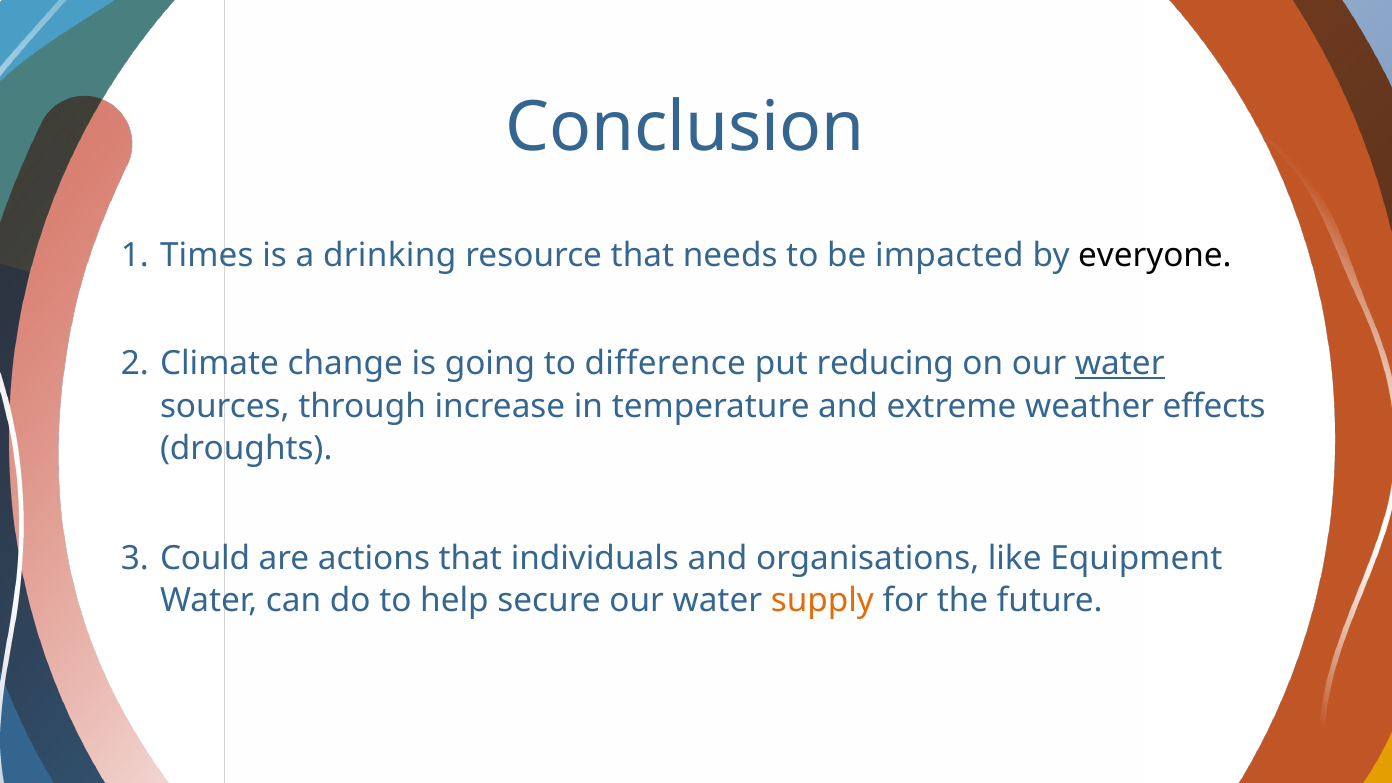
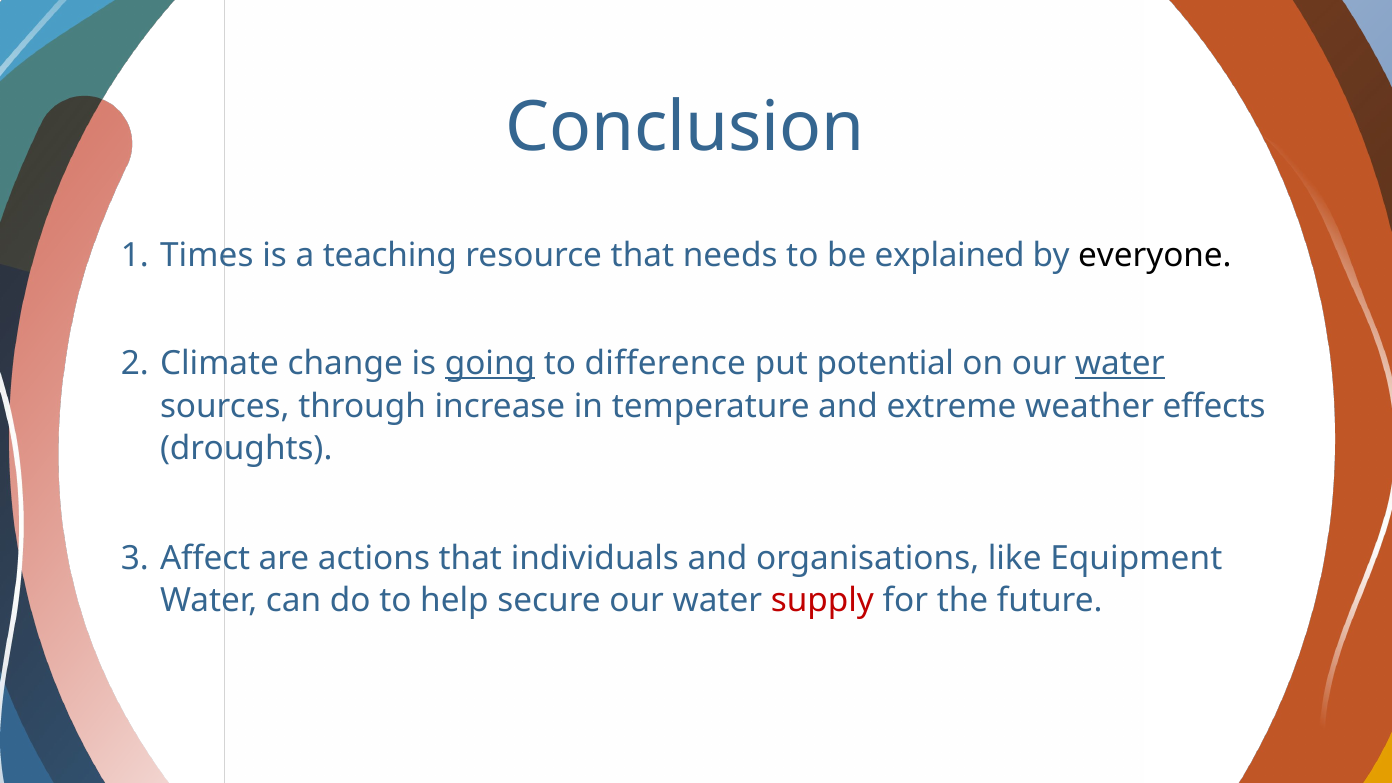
drinking: drinking -> teaching (390, 256)
impacted: impacted -> explained (950, 256)
going underline: none -> present (490, 364)
reducing: reducing -> potential (885, 364)
Could: Could -> Affect (205, 558)
supply colour: orange -> red (822, 601)
